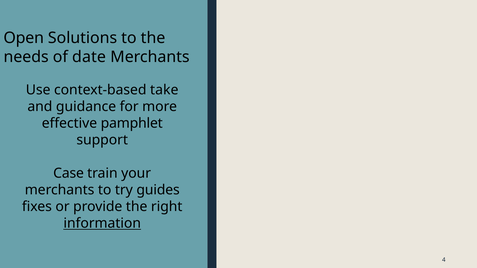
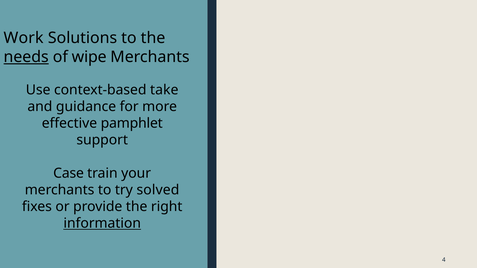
Open: Open -> Work (24, 38)
needs underline: none -> present (26, 57)
date: date -> wipe (89, 57)
guides: guides -> solved (158, 190)
